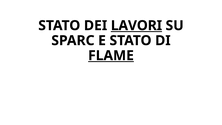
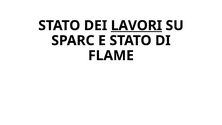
FLAME underline: present -> none (111, 55)
